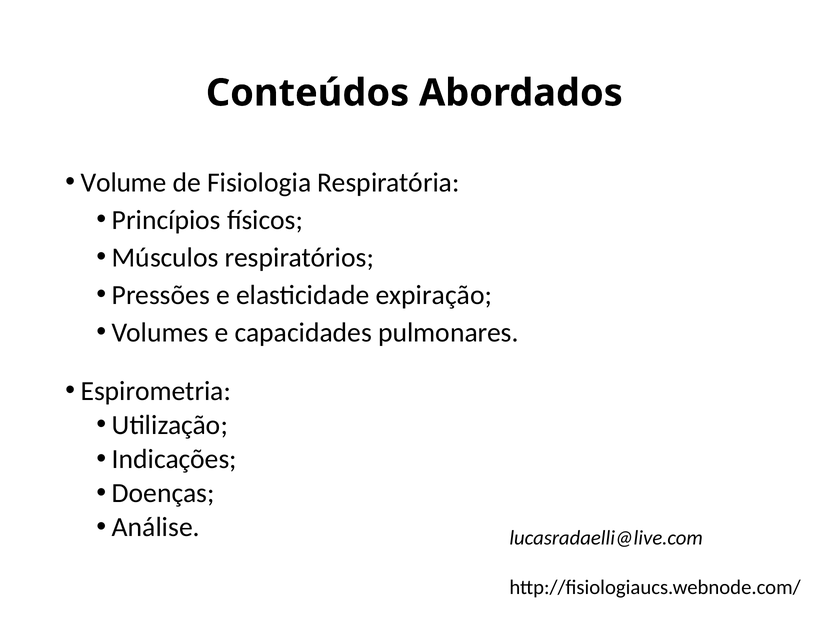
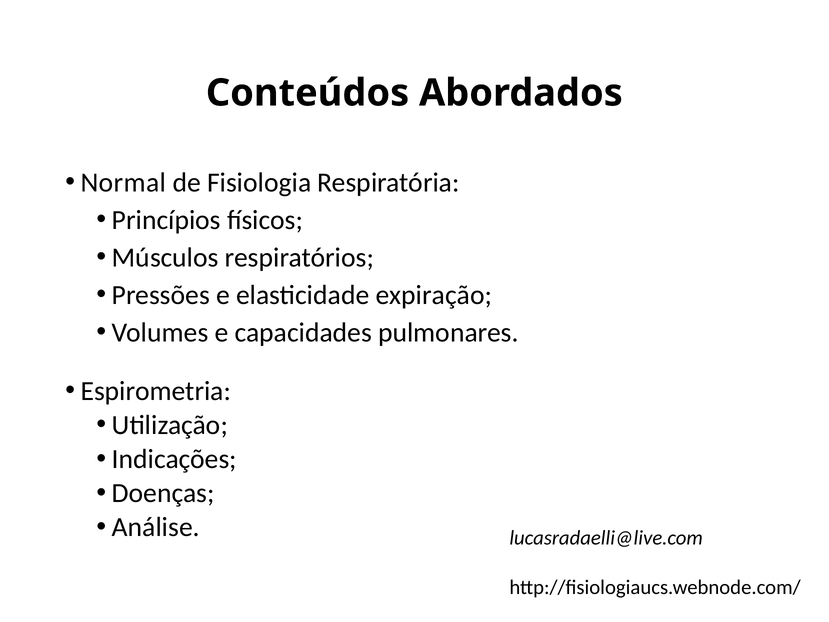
Volume: Volume -> Normal (123, 183)
